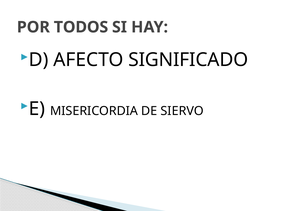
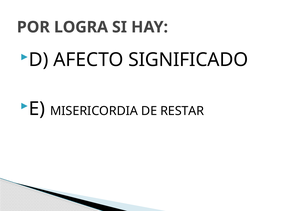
TODOS: TODOS -> LOGRA (81, 27)
SIERVO: SIERVO -> RESTAR (182, 111)
